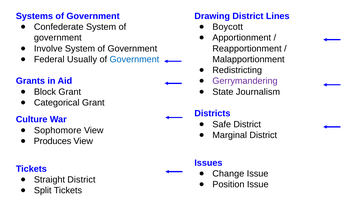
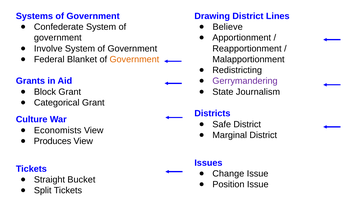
Boycott: Boycott -> Believe (228, 27)
Usually: Usually -> Blanket (82, 59)
Government colour: blue -> orange (134, 59)
Sophomore: Sophomore -> Economists (58, 130)
Straight District: District -> Bucket (81, 180)
